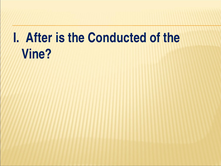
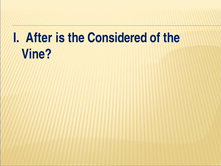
Conducted: Conducted -> Considered (117, 38)
